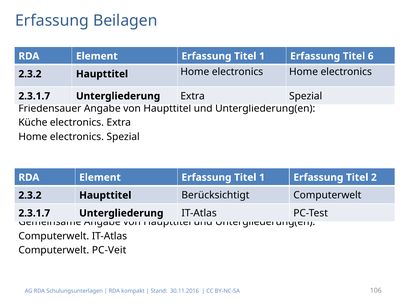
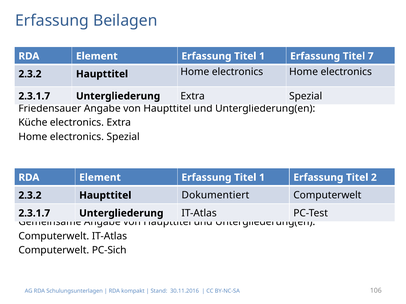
6: 6 -> 7 (371, 56)
Berücksichtigt: Berücksichtigt -> Dokumentiert (215, 196)
PC-Veit: PC-Veit -> PC-Sich (109, 251)
